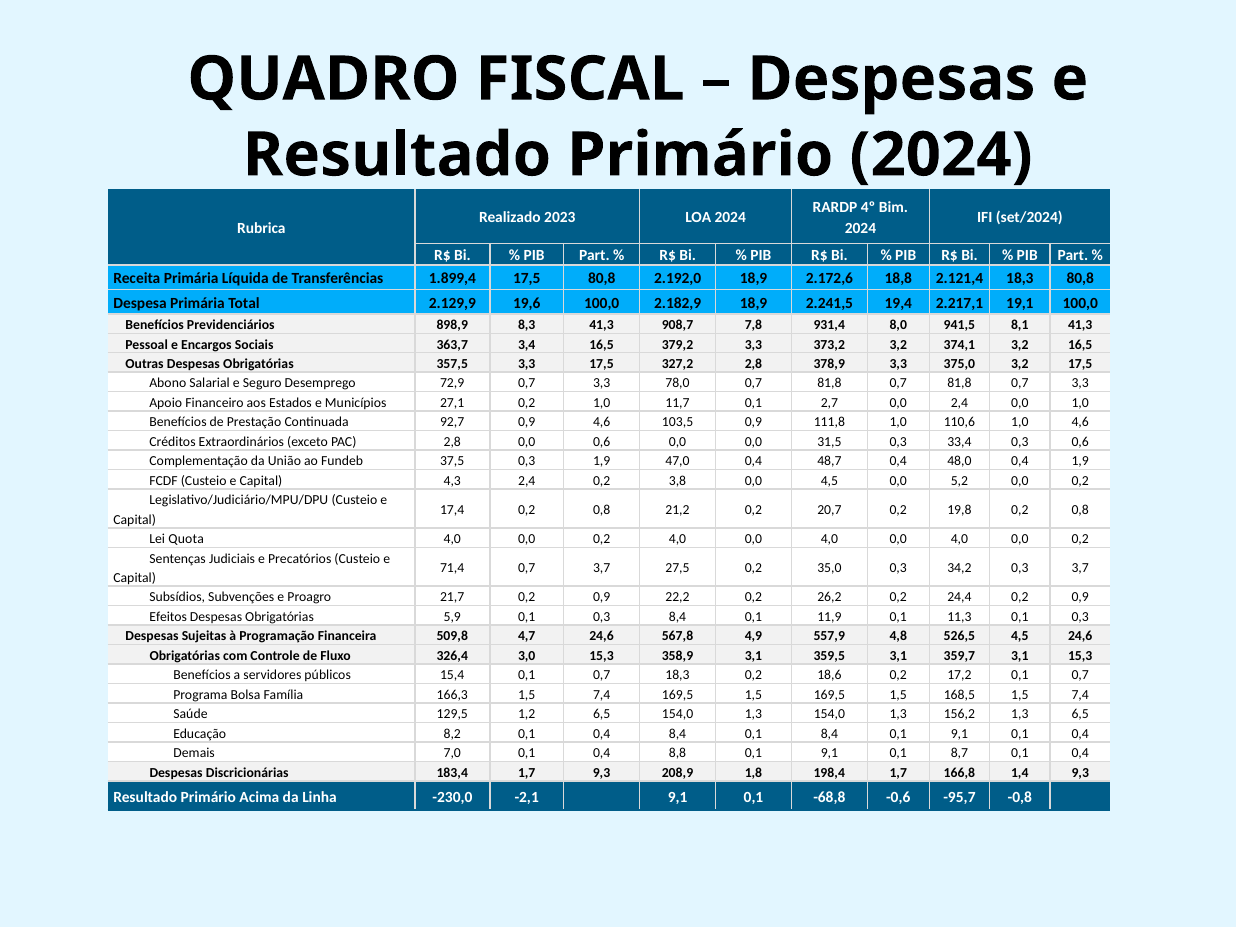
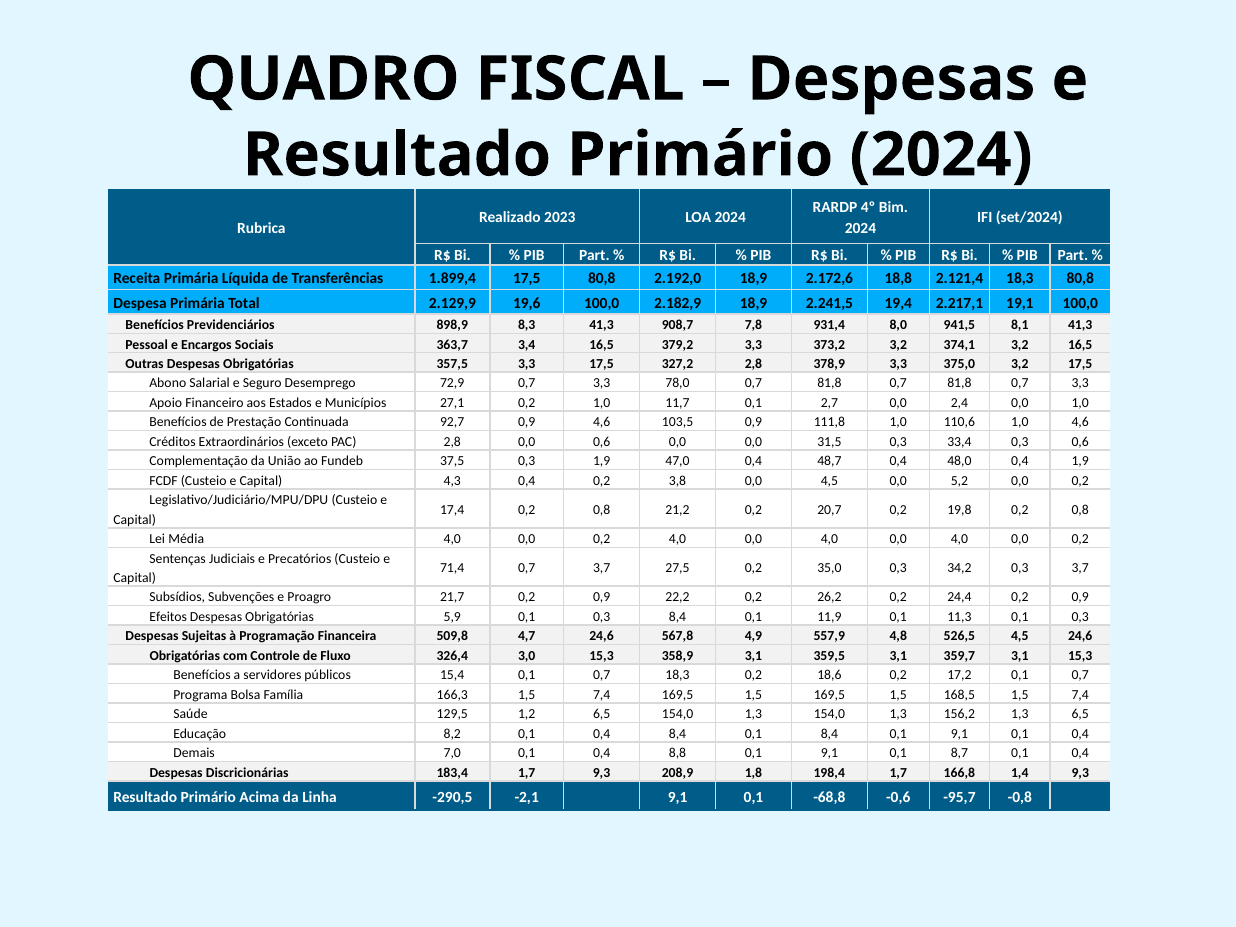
4,3 2,4: 2,4 -> 0,4 (527, 481)
Quota: Quota -> Média (186, 539)
-230,0: -230,0 -> -290,5 (452, 797)
